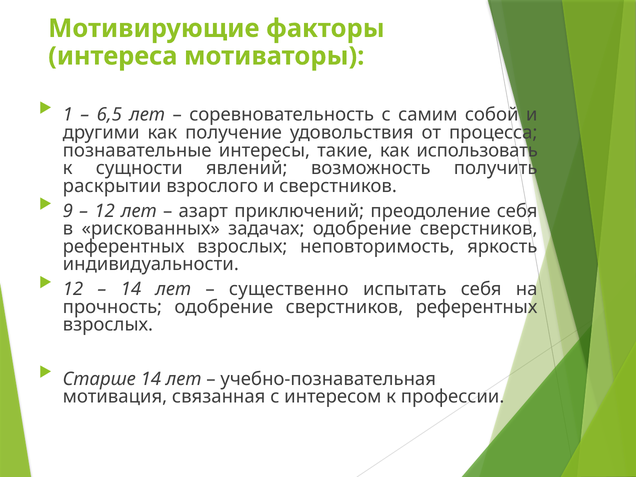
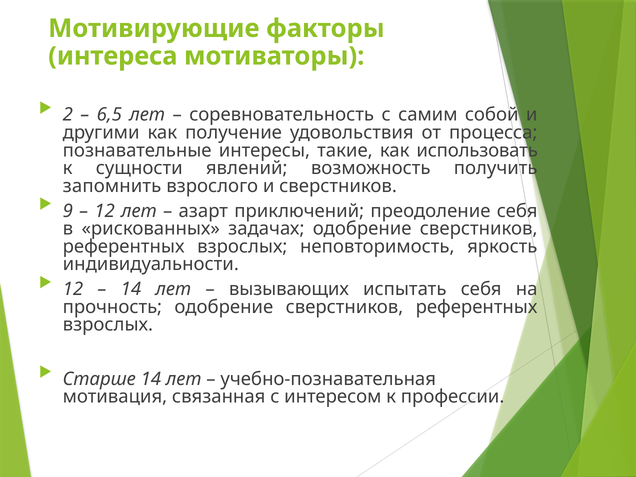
1: 1 -> 2 (68, 115)
раскрытии: раскрытии -> запомнить (112, 186)
существенно: существенно -> вызывающих (289, 289)
